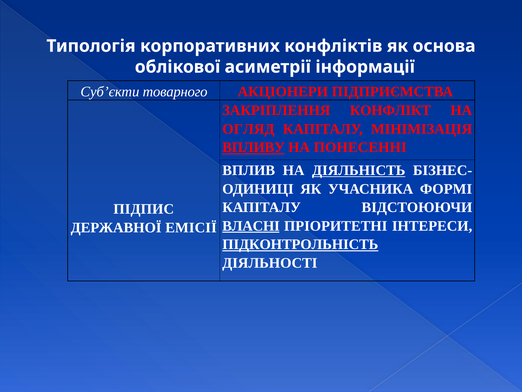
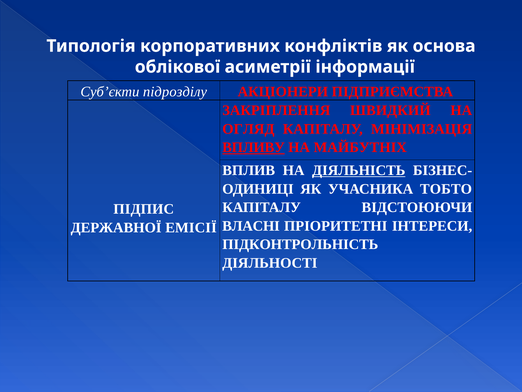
товарного: товарного -> підрозділу (175, 92)
КОНФЛІКТ: КОНФЛІКТ -> ШВИДКИЙ (390, 110)
ПОНЕСЕННІ: ПОНЕСЕННІ -> МАЙБУТНІХ (360, 147)
ФОРМІ: ФОРМІ -> ТОБТО (446, 189)
ВЛАСНІ underline: present -> none (251, 226)
ПІДКОНТРОЛЬНІСТЬ underline: present -> none (300, 244)
